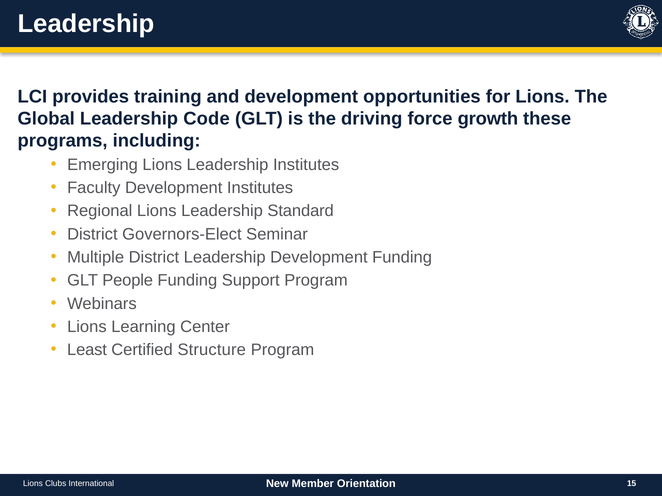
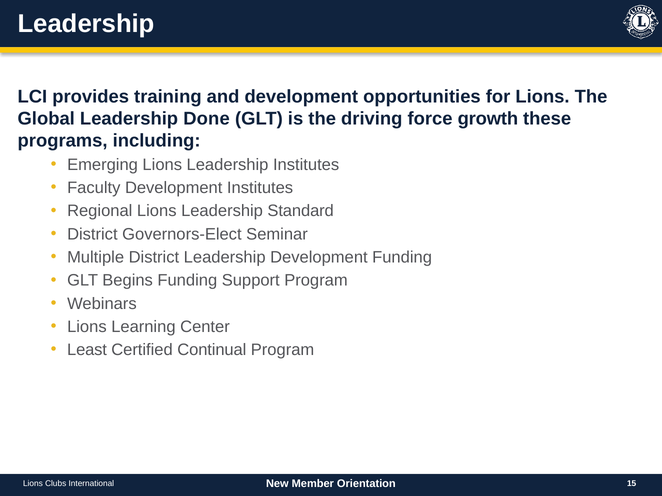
Code: Code -> Done (207, 119)
People: People -> Begins (128, 281)
Structure: Structure -> Continual (212, 350)
